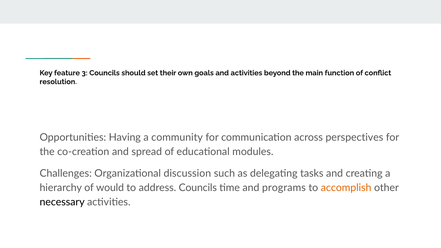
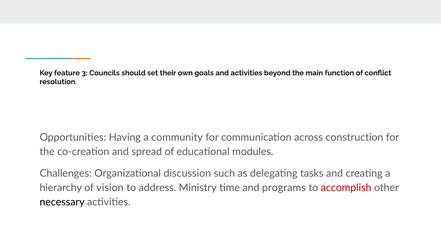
perspectives: perspectives -> construction (354, 137)
would: would -> vision (110, 188)
address Councils: Councils -> Ministry (198, 188)
accomplish colour: orange -> red (346, 188)
